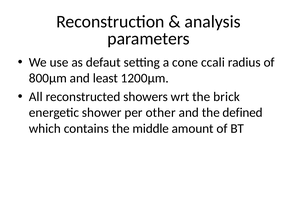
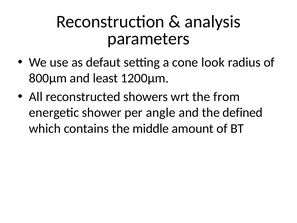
ccali: ccali -> look (213, 62)
brick: brick -> from (227, 97)
other: other -> angle (161, 112)
